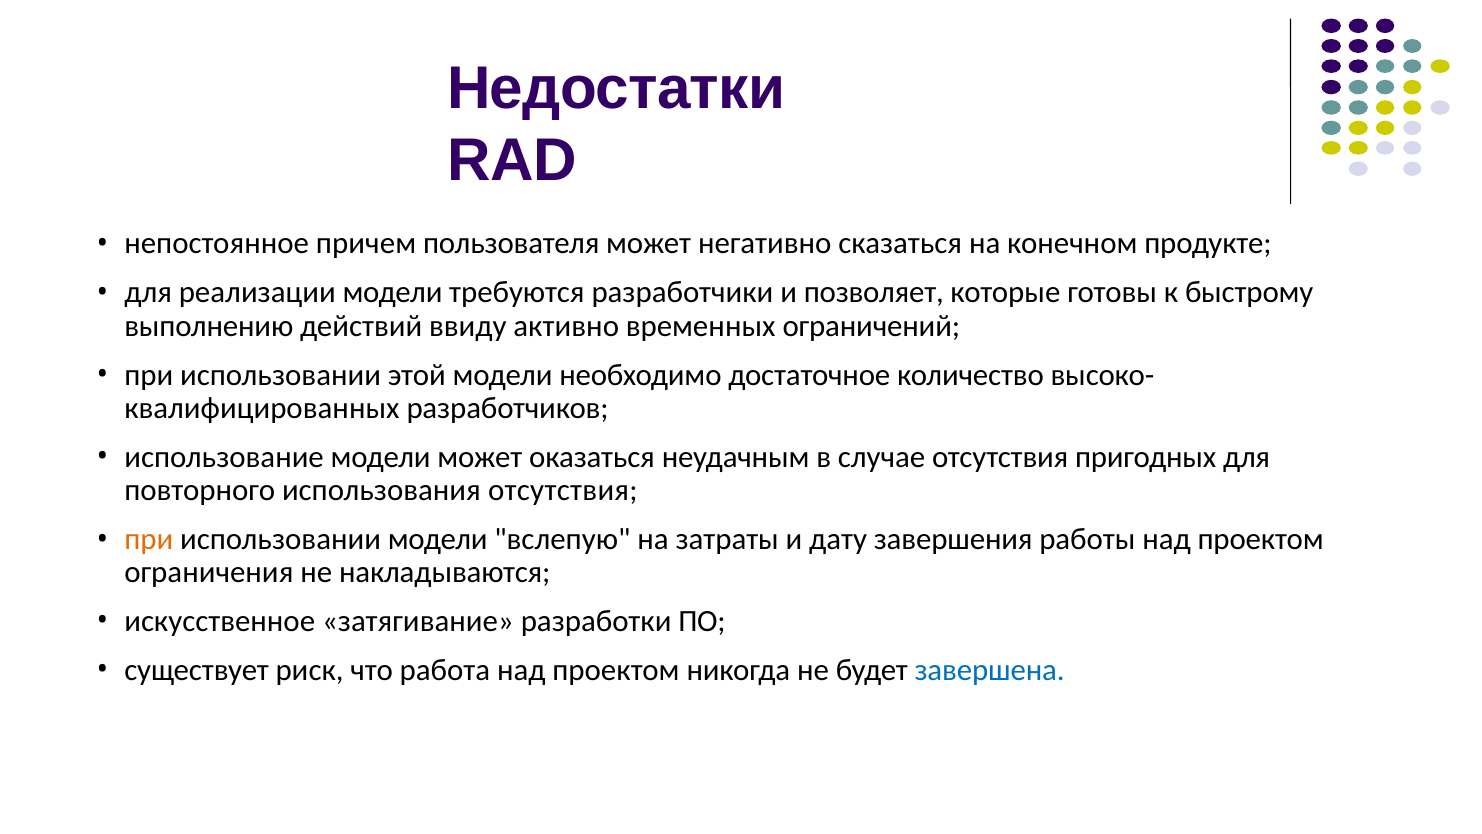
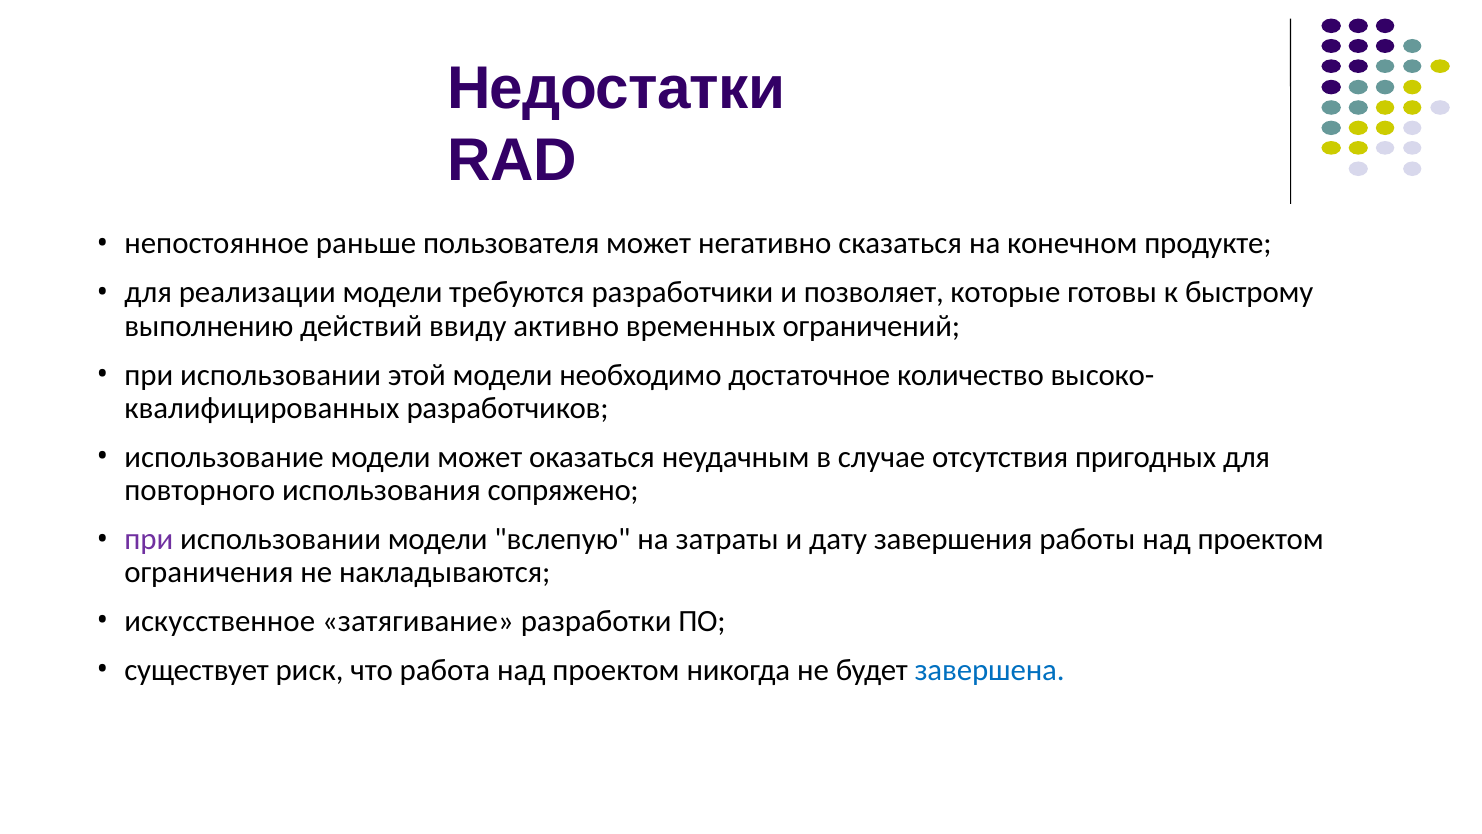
причем: причем -> раньше (366, 243)
использования отсутствия: отсутствия -> сопряжено (563, 490)
при colour: orange -> purple (149, 539)
